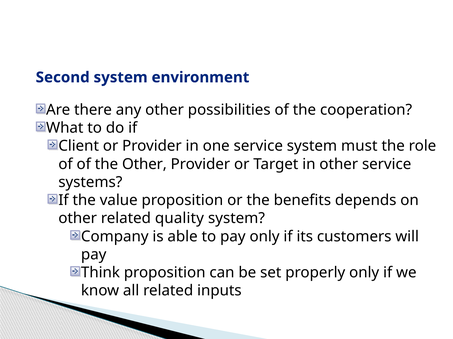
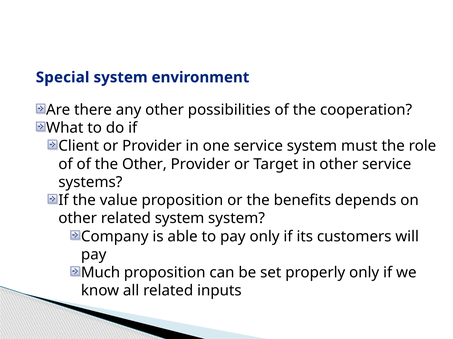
Second: Second -> Special (63, 78)
related quality: quality -> system (180, 219)
Think: Think -> Much (101, 273)
